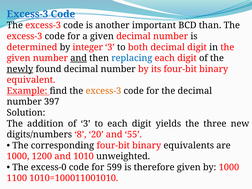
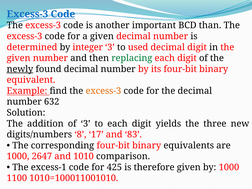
both: both -> used (138, 47)
and underline: present -> none (79, 58)
replacing colour: blue -> green (132, 58)
397: 397 -> 632 (52, 102)
20: 20 -> 17 (96, 135)
55: 55 -> 83 (133, 135)
1200: 1200 -> 2647 (42, 156)
unweighted: unweighted -> comparison (123, 156)
excess-0: excess-0 -> excess-1 (49, 167)
599: 599 -> 425 (114, 167)
